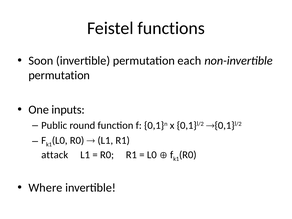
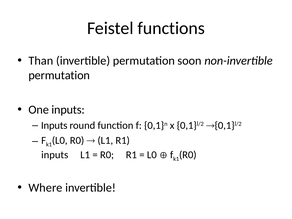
Soon: Soon -> Than (41, 61)
each: each -> soon (189, 61)
Public: Public -> Inputs (54, 125)
attack: attack -> inputs (55, 155)
